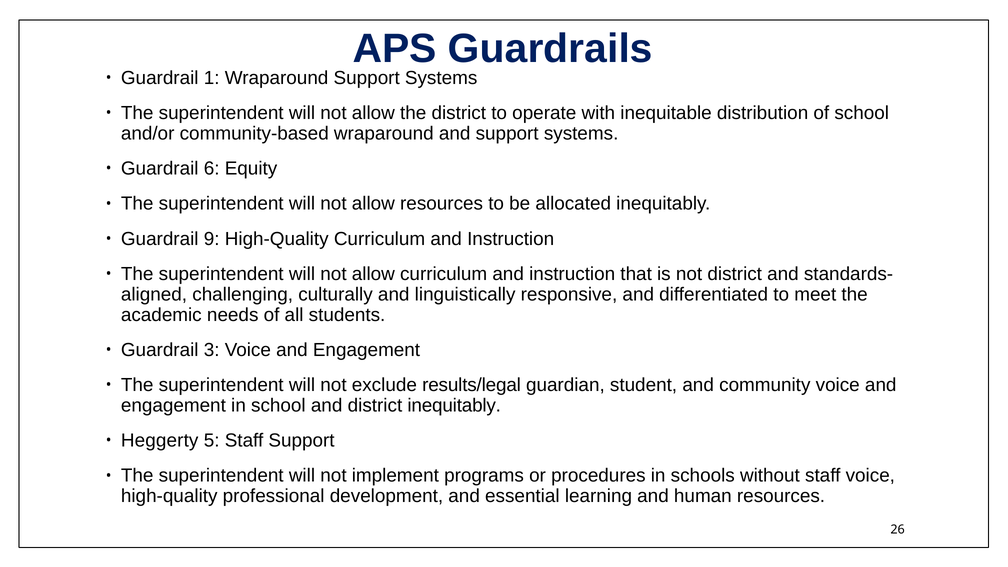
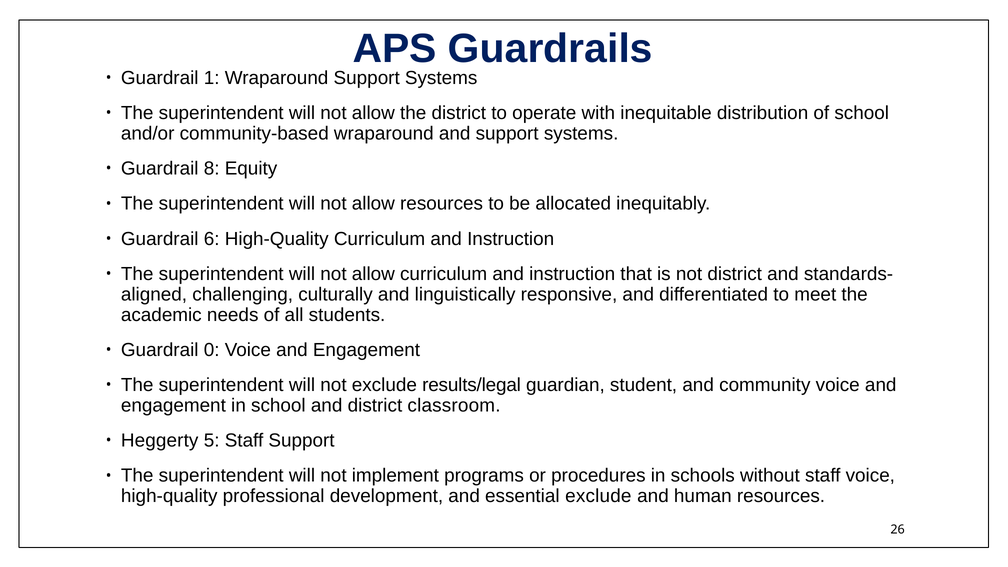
6: 6 -> 8 (212, 169)
9: 9 -> 6 (212, 239)
3: 3 -> 0 (212, 350)
district inequitably: inequitably -> classroom (454, 405)
essential learning: learning -> exclude (598, 496)
